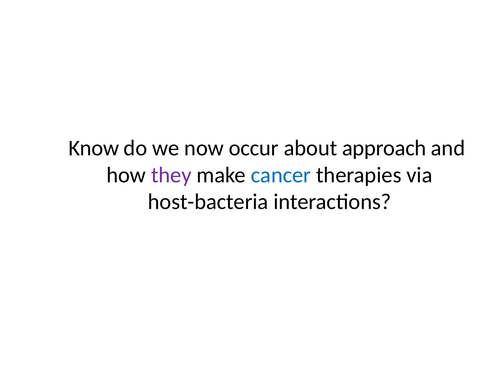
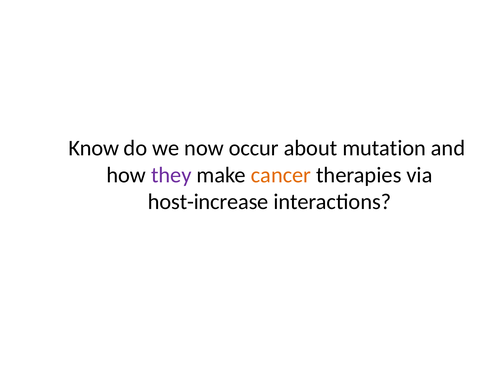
approach: approach -> mutation (384, 148)
cancer colour: blue -> orange (281, 175)
host-bacteria: host-bacteria -> host-increase (208, 202)
